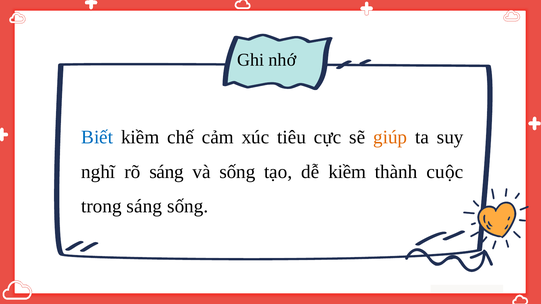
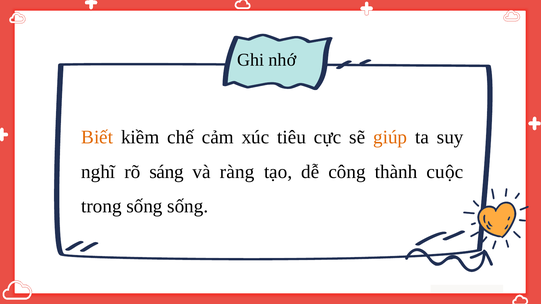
Biết colour: blue -> orange (97, 137)
và sống: sống -> ràng (237, 172)
dễ kiềm: kiềm -> công (347, 172)
trong sáng: sáng -> sống (144, 206)
